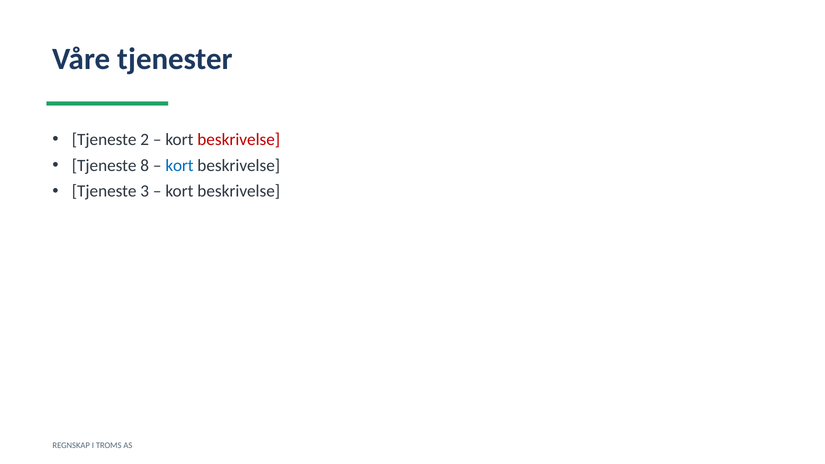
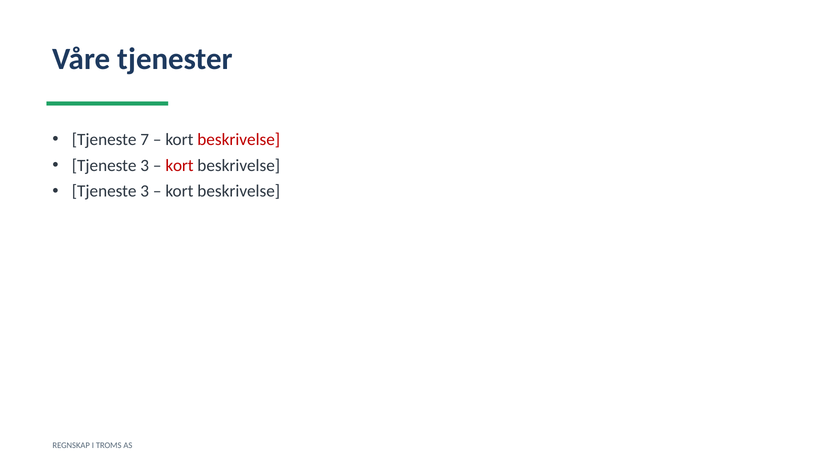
2: 2 -> 7 (145, 140)
8: 8 -> 3 (145, 166)
kort colour: blue -> red (179, 166)
